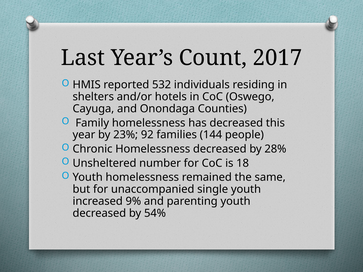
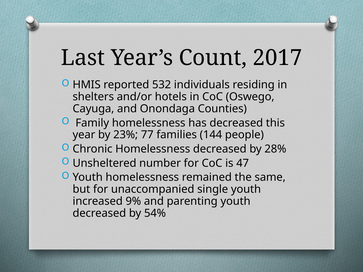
92: 92 -> 77 (147, 135)
18: 18 -> 47 (243, 163)
